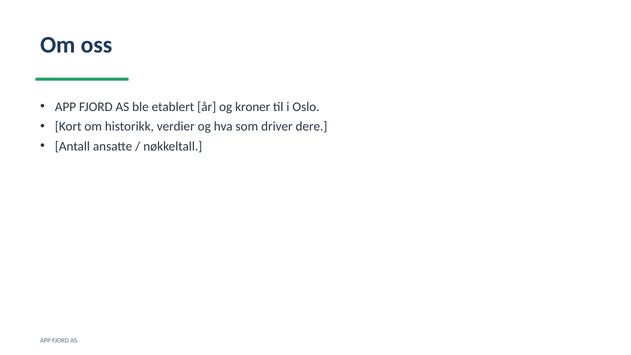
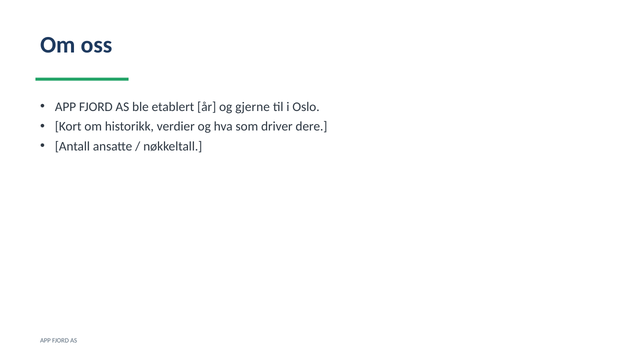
kroner: kroner -> gjerne (253, 107)
